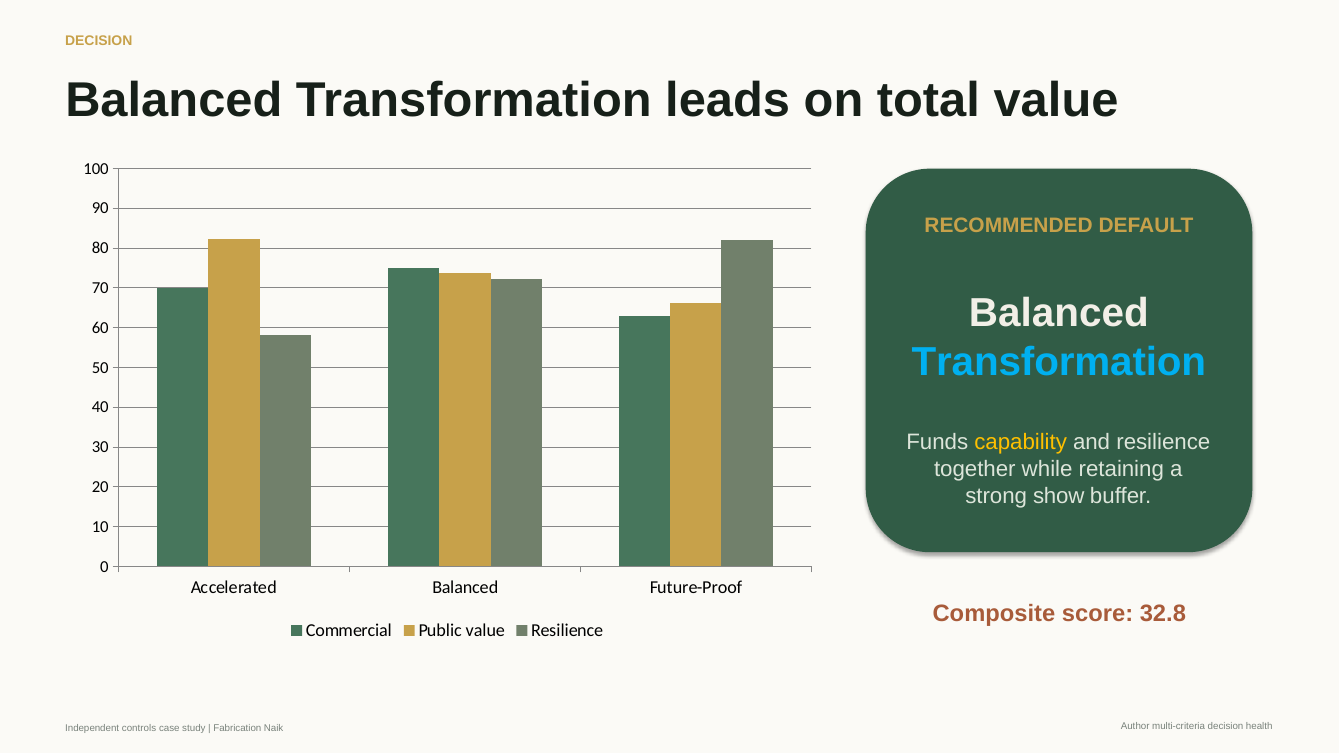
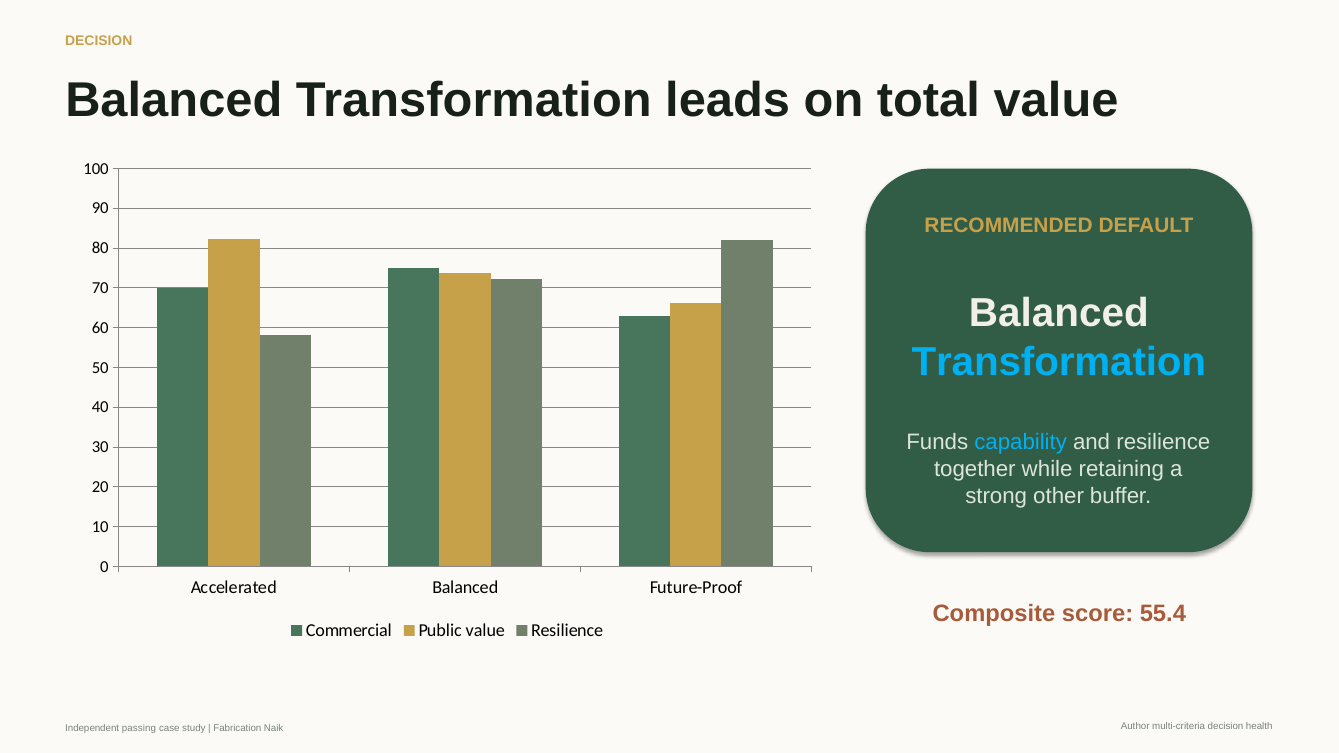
capability colour: yellow -> light blue (1021, 443)
show: show -> other (1059, 496)
32.8: 32.8 -> 55.4 (1163, 613)
controls: controls -> passing (139, 729)
